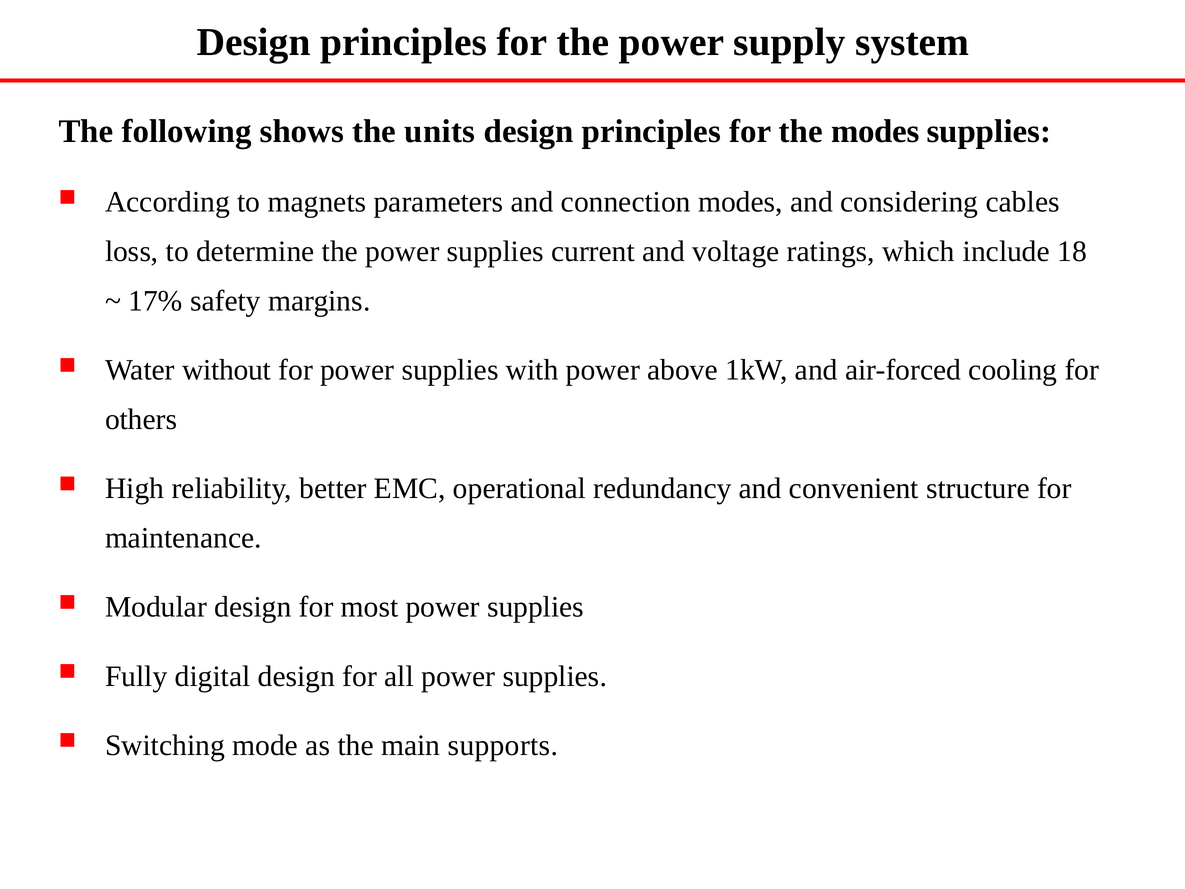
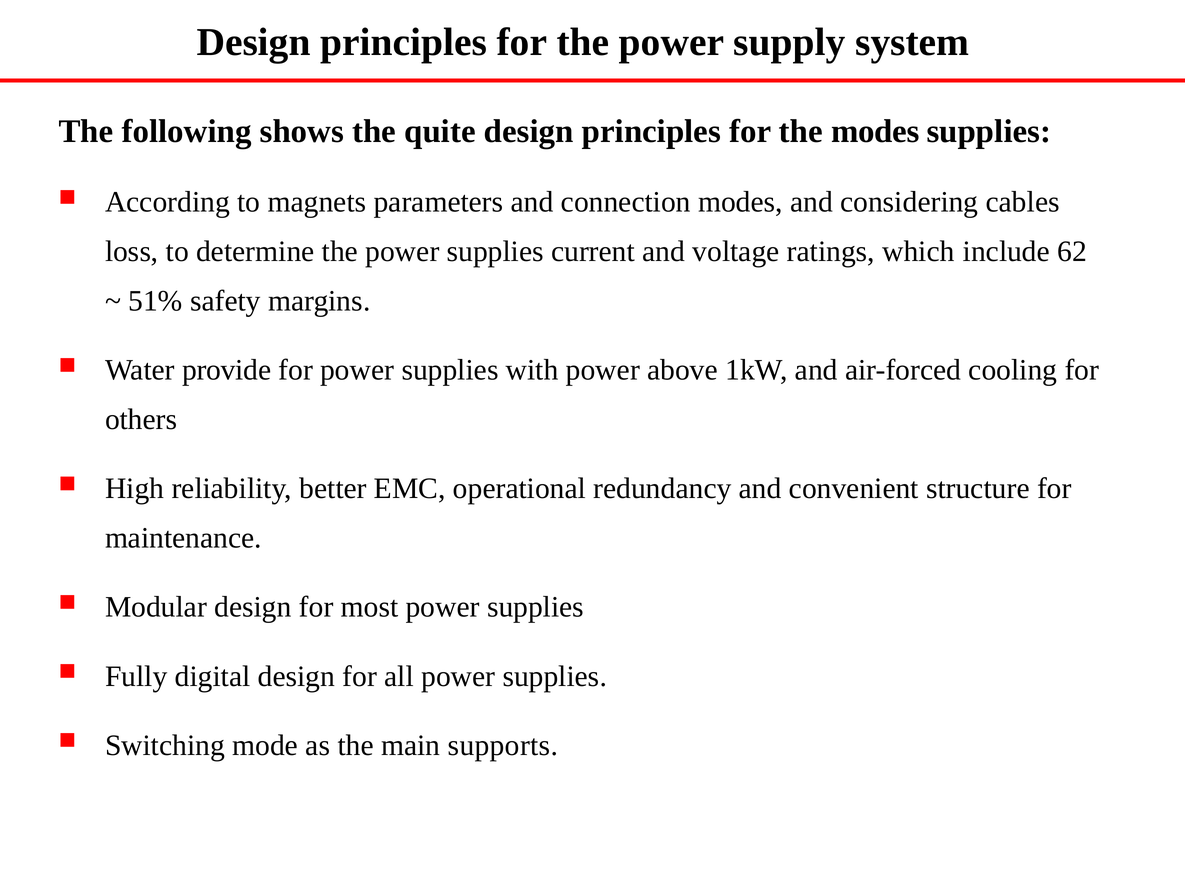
units: units -> quite (440, 131)
18: 18 -> 62 (1072, 251)
17%: 17% -> 51% (155, 301)
without: without -> provide (227, 370)
